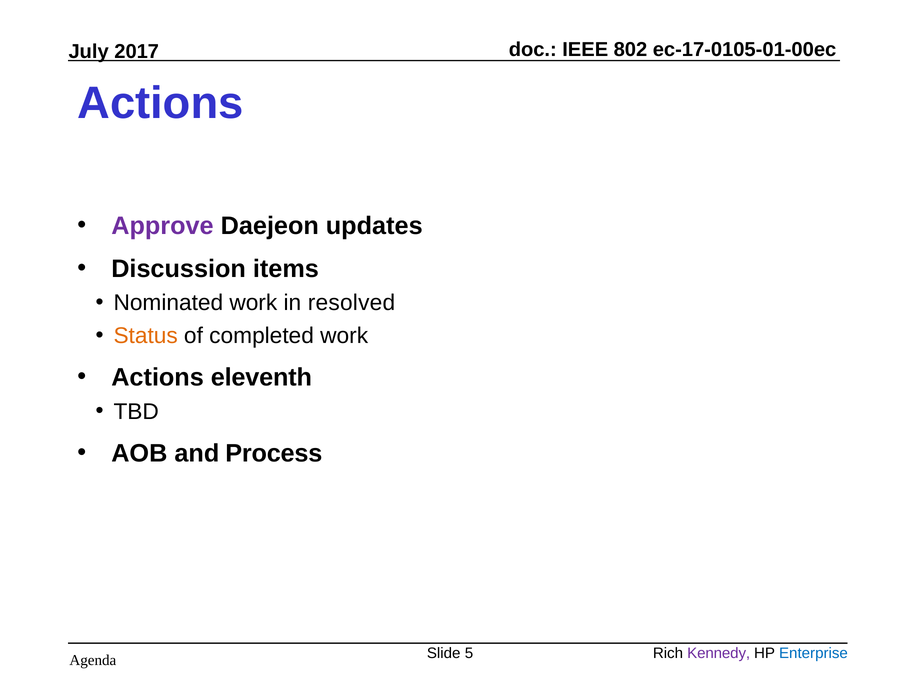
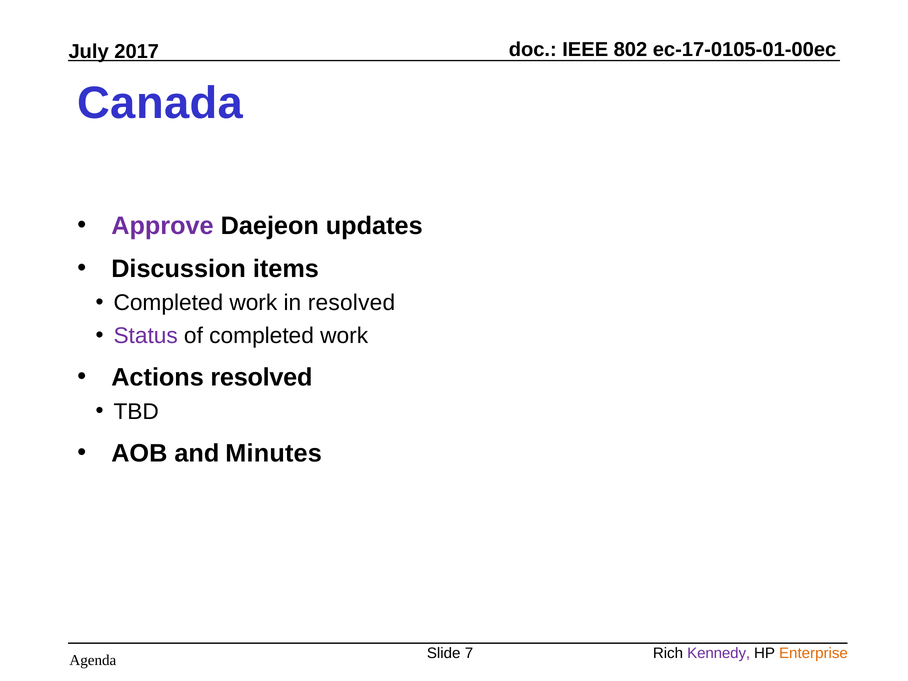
Actions: Actions -> Canada (160, 103)
Nominated: Nominated -> Completed (168, 303)
Status colour: orange -> purple (146, 336)
Actions eleventh: eleventh -> resolved (261, 377)
Process: Process -> Minutes (274, 453)
5: 5 -> 7 (469, 653)
Enterprise colour: blue -> orange (813, 653)
